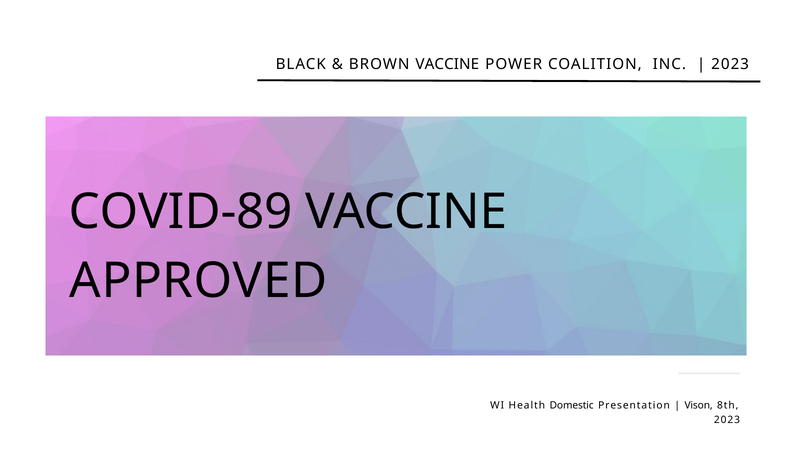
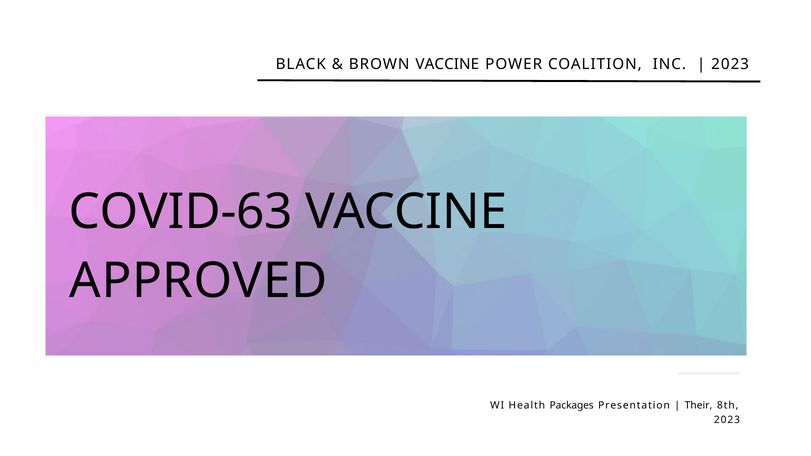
COVID-89: COVID-89 -> COVID-63 (181, 212)
Domestic: Domestic -> Packages (572, 406)
Vison: Vison -> Their (698, 406)
